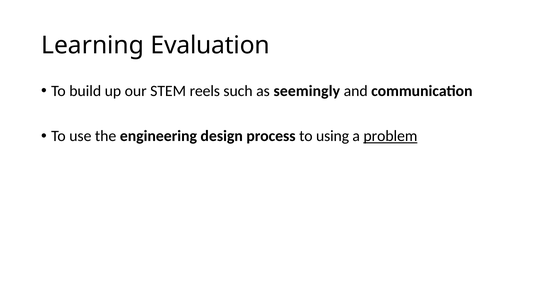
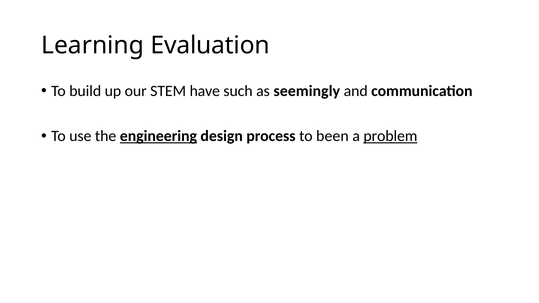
reels: reels -> have (205, 91)
engineering underline: none -> present (158, 136)
using: using -> been (332, 136)
